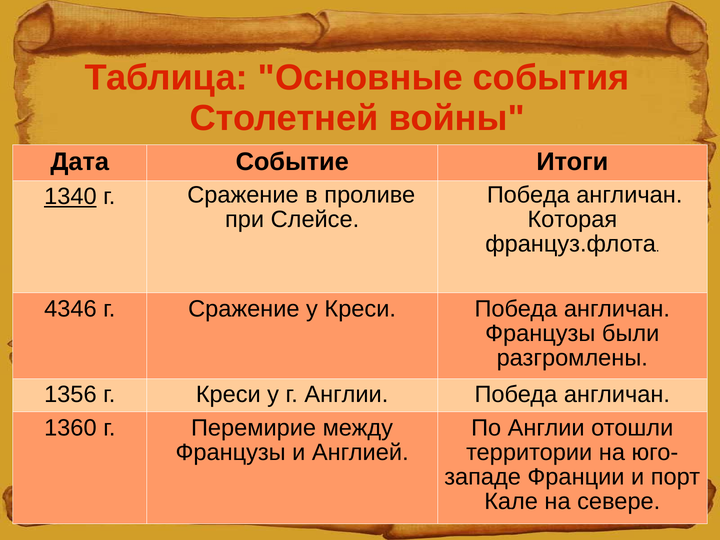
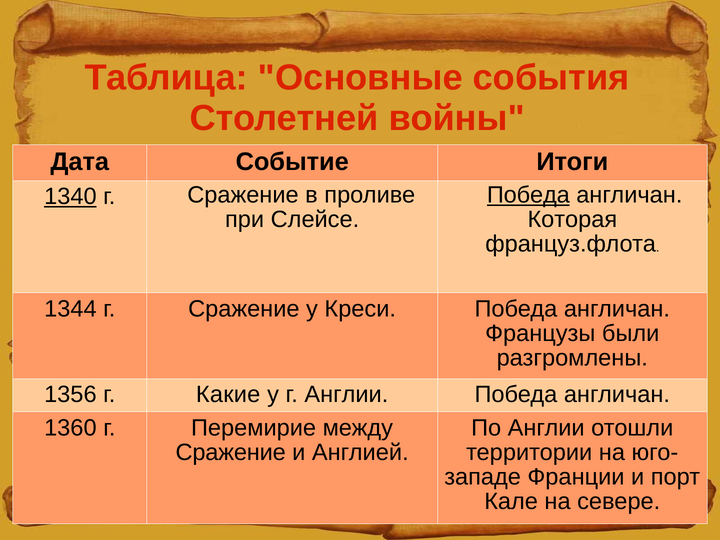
Победа underline: none -> present (528, 195)
4346: 4346 -> 1344 (70, 309)
г Креси: Креси -> Какие (228, 395)
Французы: Французы -> Сражение (231, 452)
